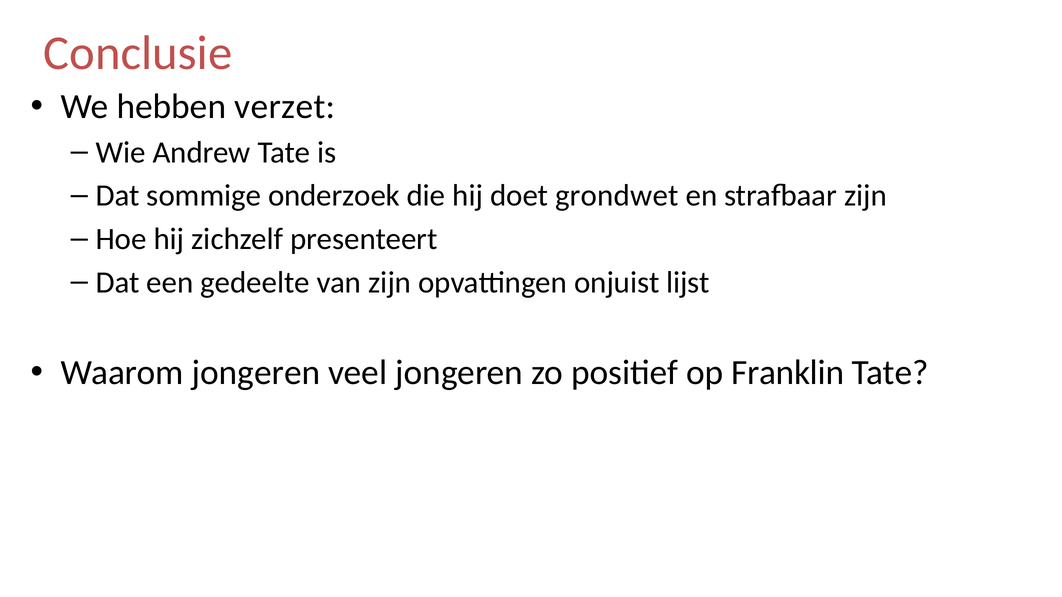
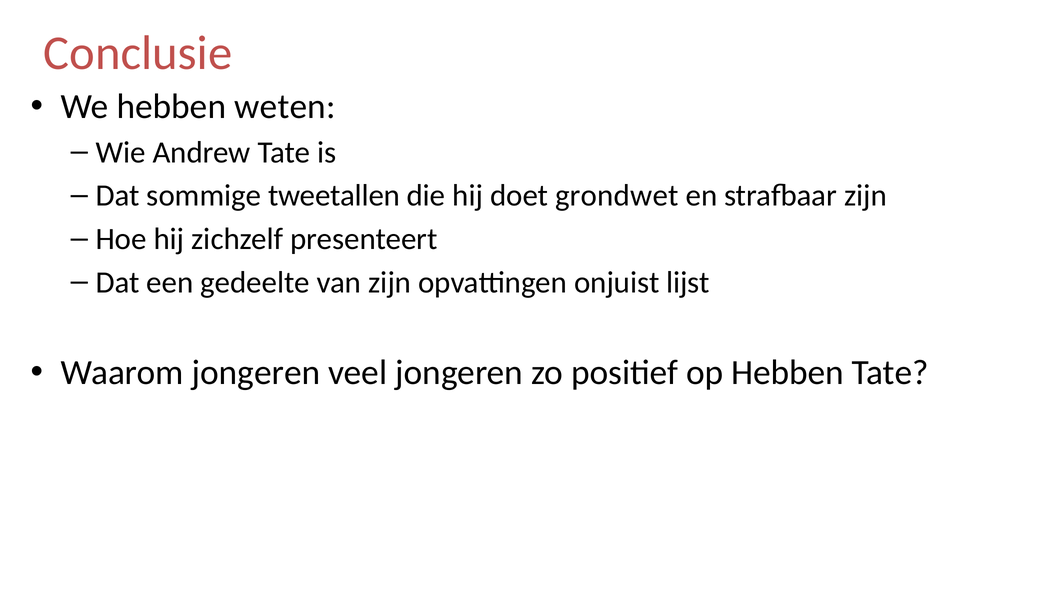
verzet: verzet -> weten (285, 107)
onderzoek: onderzoek -> tweetallen (334, 196)
op Franklin: Franklin -> Hebben (788, 373)
